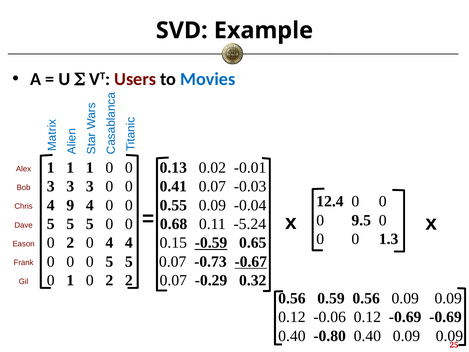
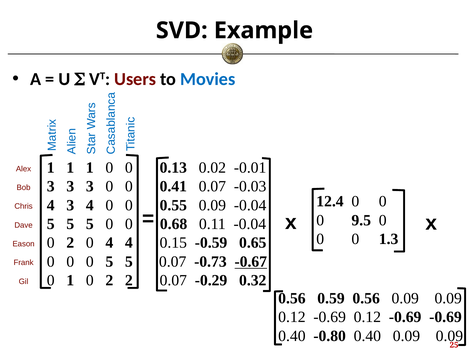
4 9: 9 -> 3 (70, 205)
0.11 -5.24: -5.24 -> -0.04 (250, 224)
-0.59 underline: present -> none (211, 243)
-0.06: -0.06 -> -0.69 (330, 317)
